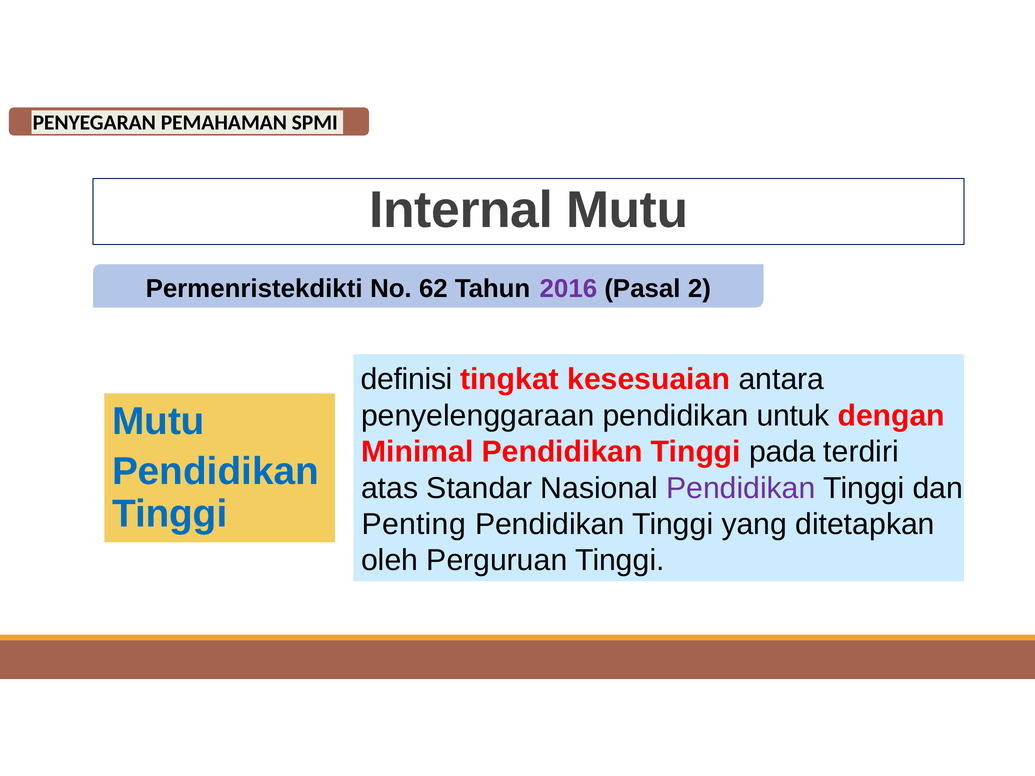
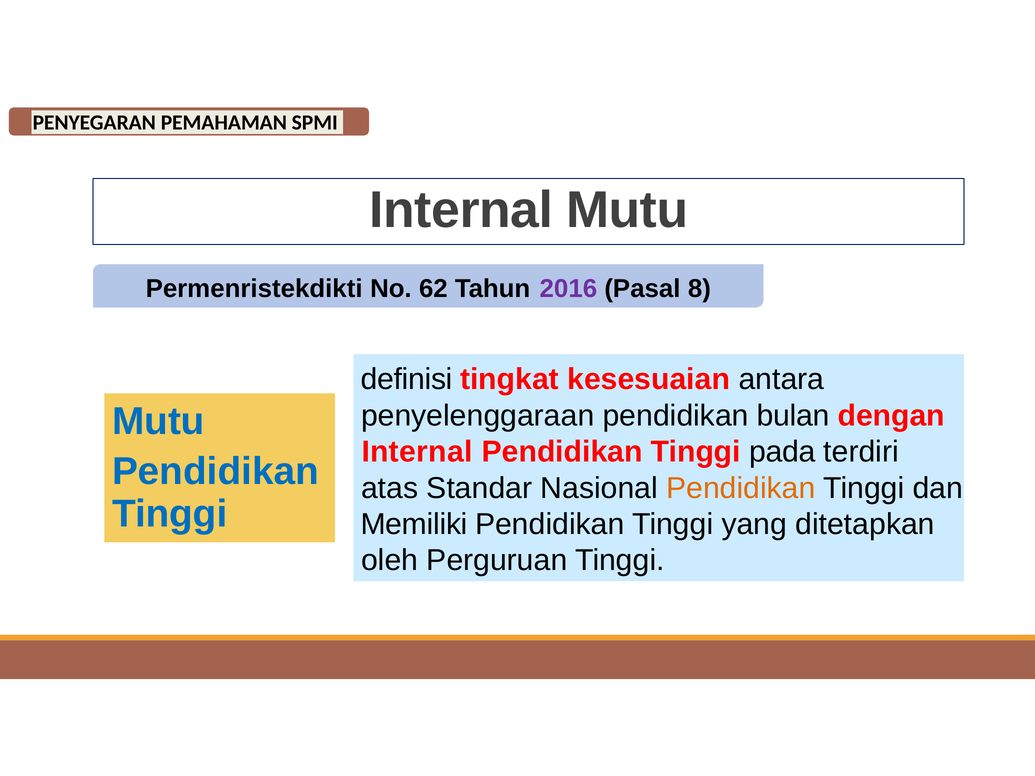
2: 2 -> 8 (699, 289)
untuk: untuk -> bulan (793, 416)
Minimal: Minimal -> Internal (417, 452)
Pendidikan colour: purple -> orange (741, 488)
Penting: Penting -> Memiliki (414, 524)
